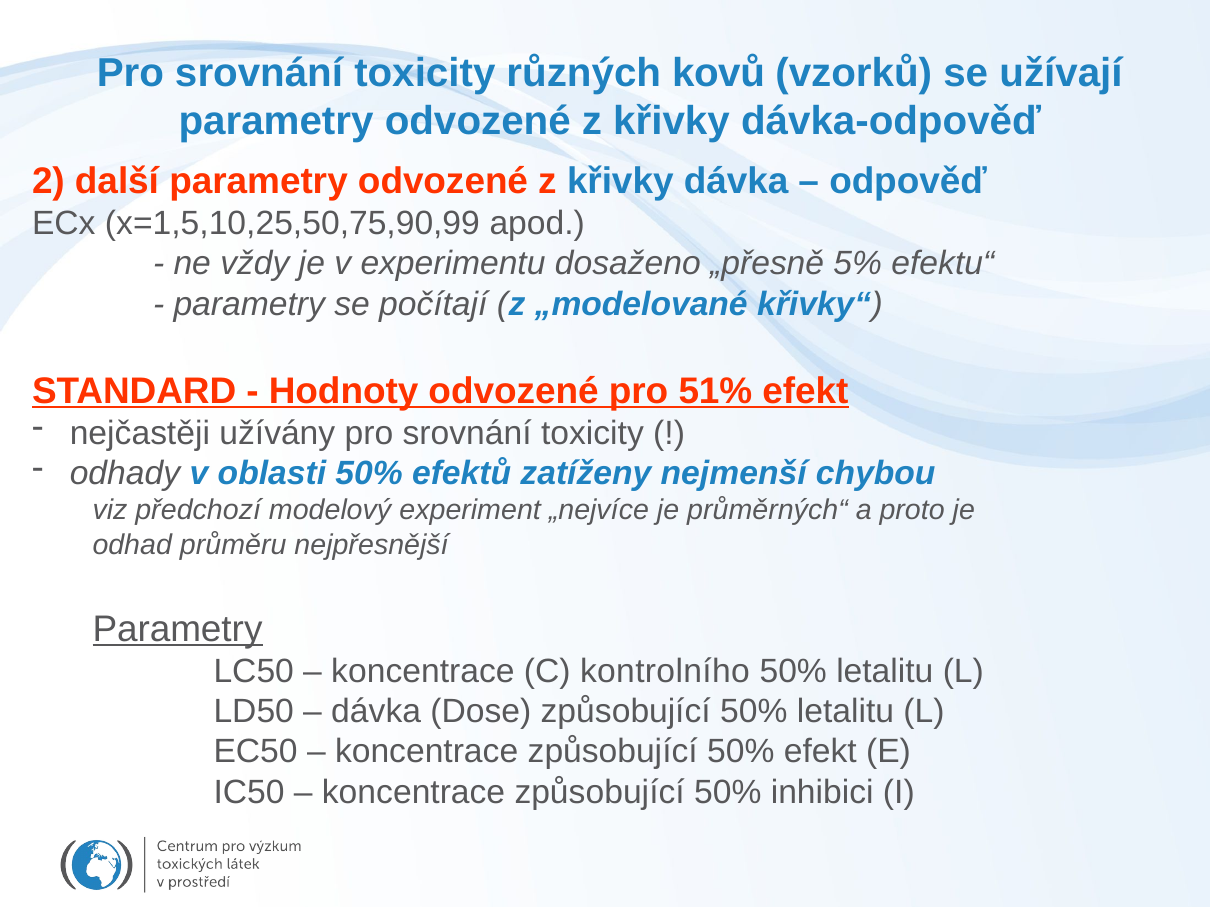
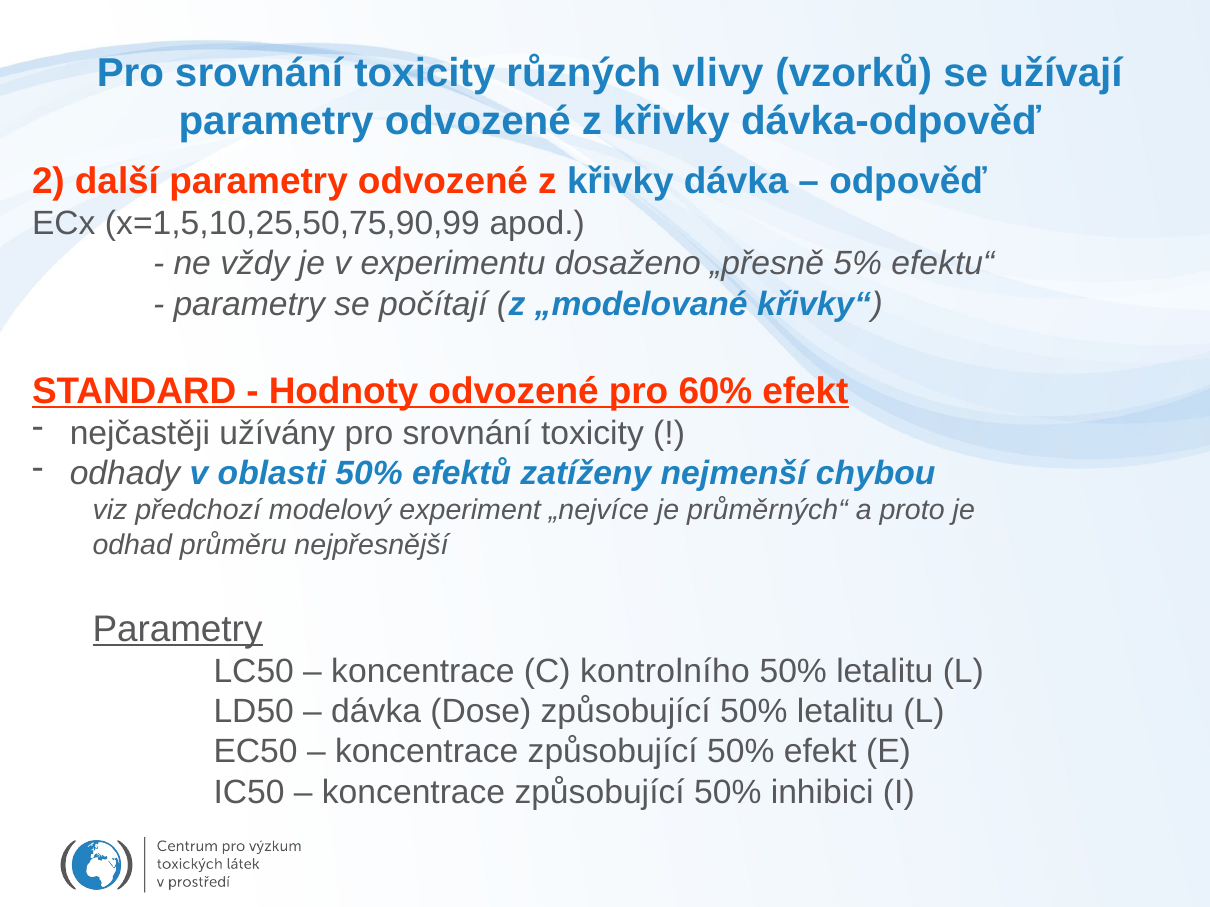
kovů: kovů -> vlivy (718, 73)
51%: 51% -> 60% (715, 391)
